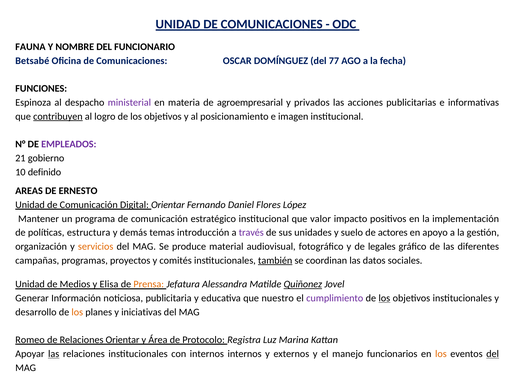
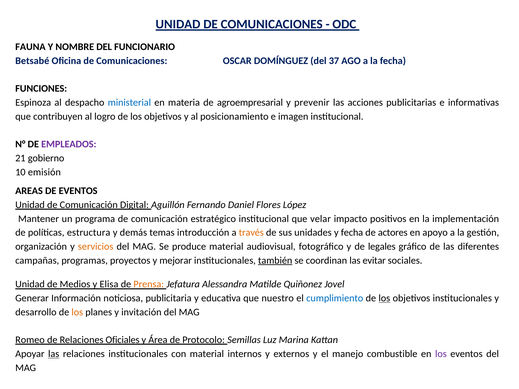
77: 77 -> 37 (334, 61)
ministerial colour: purple -> blue (129, 103)
privados: privados -> prevenir (312, 103)
contribuyen underline: present -> none (58, 117)
definido: definido -> emisión (44, 172)
DE ERNESTO: ERNESTO -> EVENTOS (78, 191)
Digital Orientar: Orientar -> Aguillón (168, 205)
valor: valor -> velar (321, 219)
través colour: purple -> orange (251, 233)
y suelo: suelo -> fecha (352, 233)
comités: comités -> mejorar (176, 261)
datos: datos -> evitar (374, 261)
Quiñonez underline: present -> none (303, 284)
cumplimiento colour: purple -> blue (335, 298)
iniciativas: iniciativas -> invitación (141, 312)
Relaciones Orientar: Orientar -> Oficiales (123, 340)
Registra: Registra -> Semillas (244, 340)
con internos: internos -> material (207, 354)
funcionarios: funcionarios -> combustible (392, 354)
los colour: orange -> purple (441, 354)
del underline: present -> none (493, 354)
